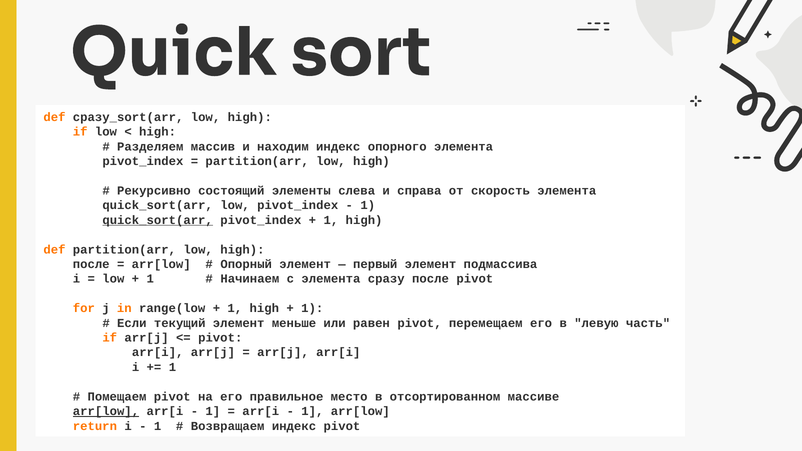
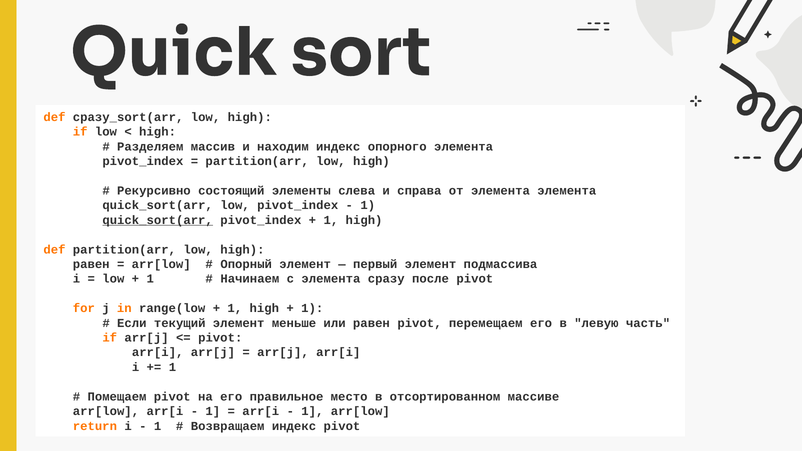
от скорость: скорость -> элемента (500, 191)
после: после -> равен (91, 264)
arr[low underline: present -> none (106, 411)
